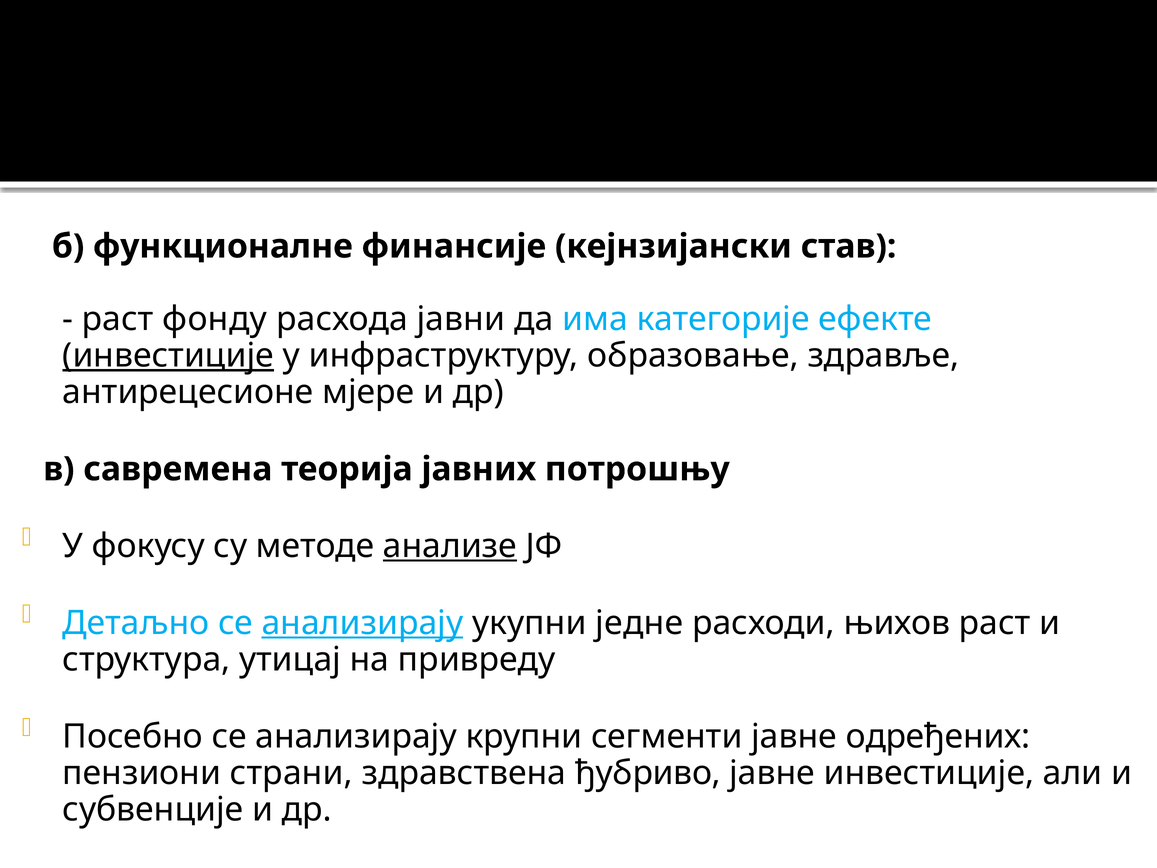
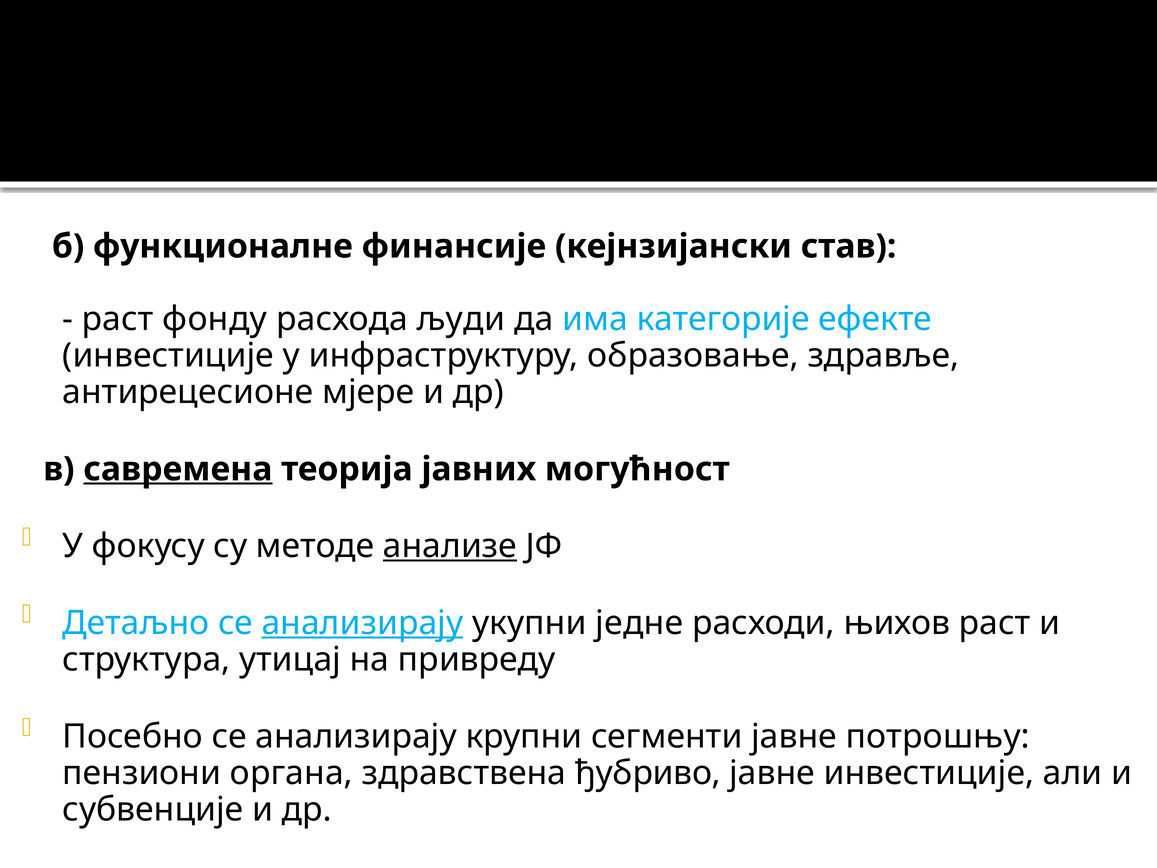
јавни: јавни -> људи (461, 319)
инвестиције underline: present -> none (168, 356)
савремена underline: none -> present (178, 469)
потрошњу: потрошњу -> могућност (637, 469)
одређених: одређених -> потрошњу (938, 736)
страни: страни -> органа (291, 773)
